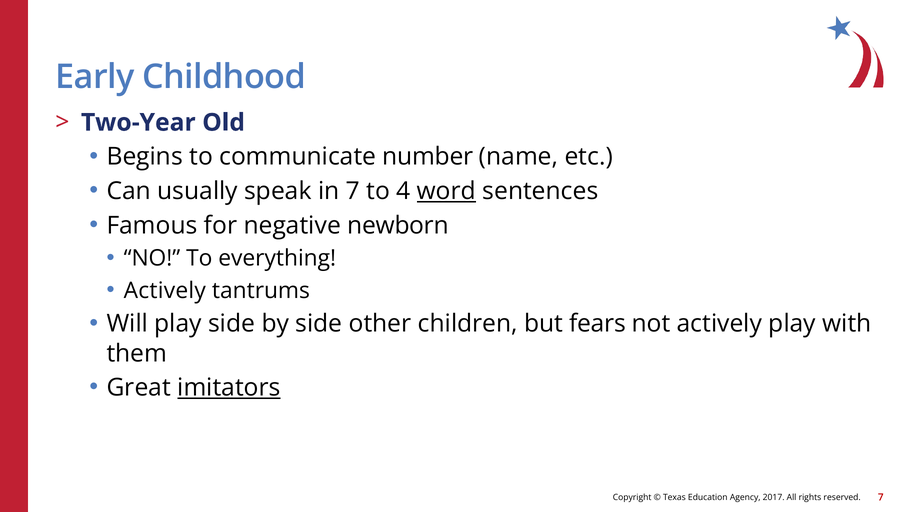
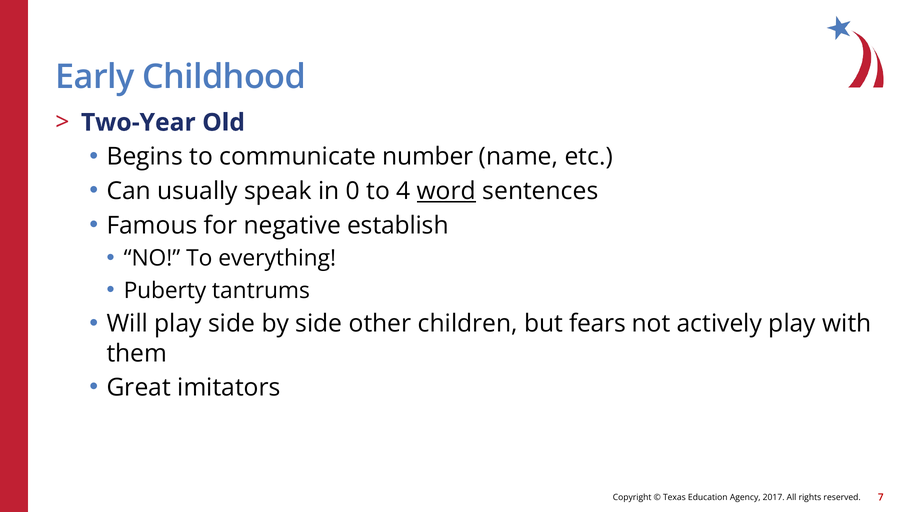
in 7: 7 -> 0 (353, 191)
newborn: newborn -> establish (398, 226)
Actively: Actively -> Puberty (165, 291)
imitators underline: present -> none (229, 388)
